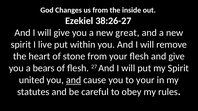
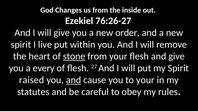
38:26-27: 38:26-27 -> 76:26-27 (113, 21)
great: great -> order (128, 33)
stone underline: none -> present (74, 57)
bears: bears -> every (44, 68)
united: united -> raised (32, 80)
